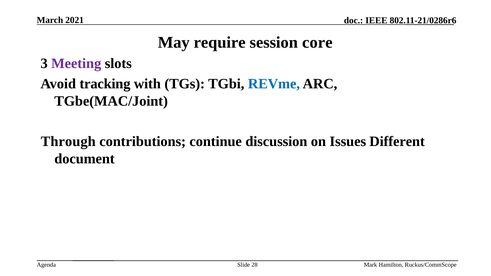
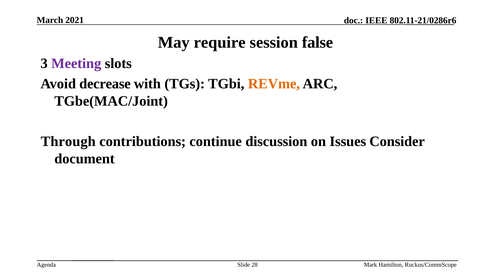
core: core -> false (317, 43)
tracking: tracking -> decrease (105, 84)
REVme colour: blue -> orange (274, 84)
Different: Different -> Consider (397, 142)
